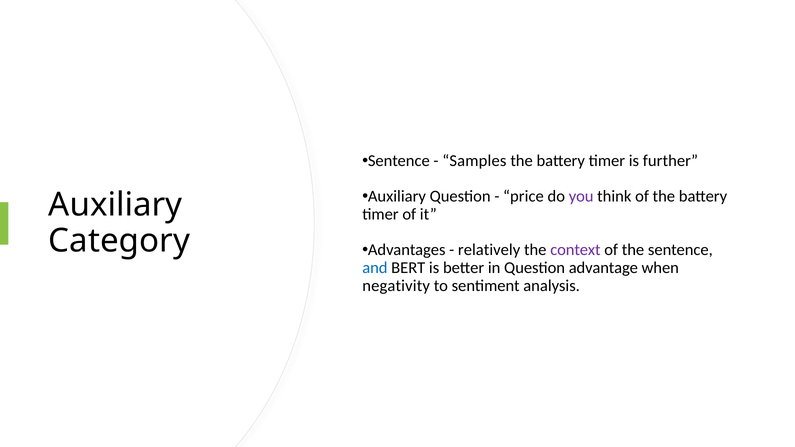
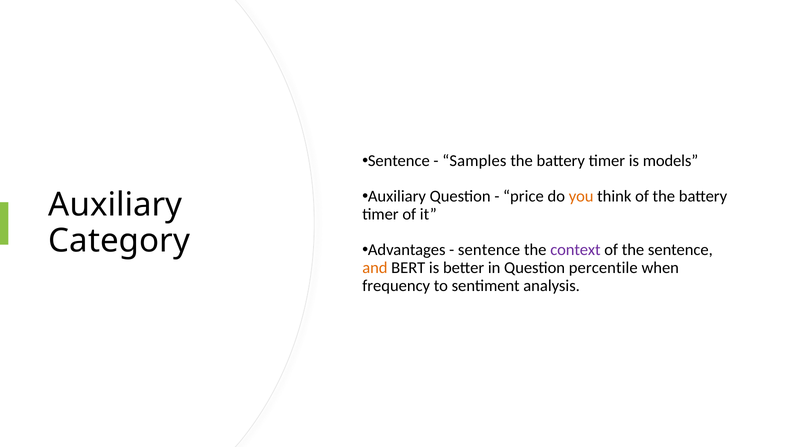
further: further -> models (671, 161)
you colour: purple -> orange (581, 197)
relatively: relatively -> sentence (489, 250)
and colour: blue -> orange (375, 268)
advantage: advantage -> percentile (603, 268)
negativity: negativity -> frequency (396, 286)
